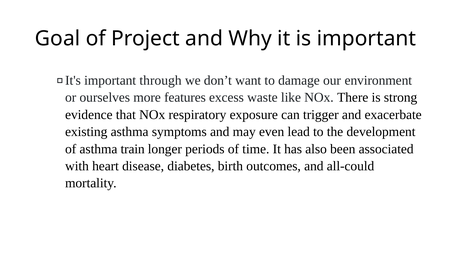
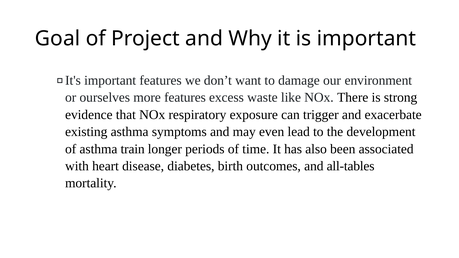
important through: through -> features (161, 81)
all-could: all-could -> all-tables (351, 166)
